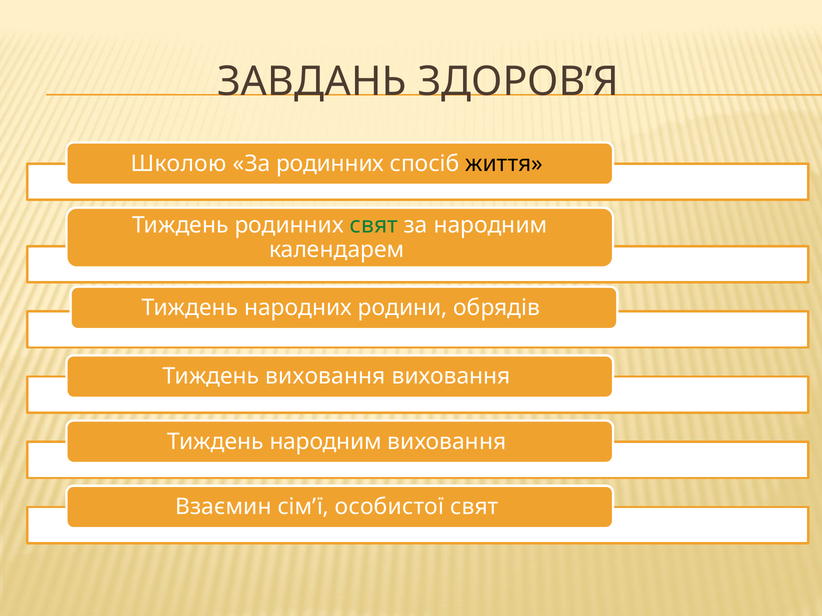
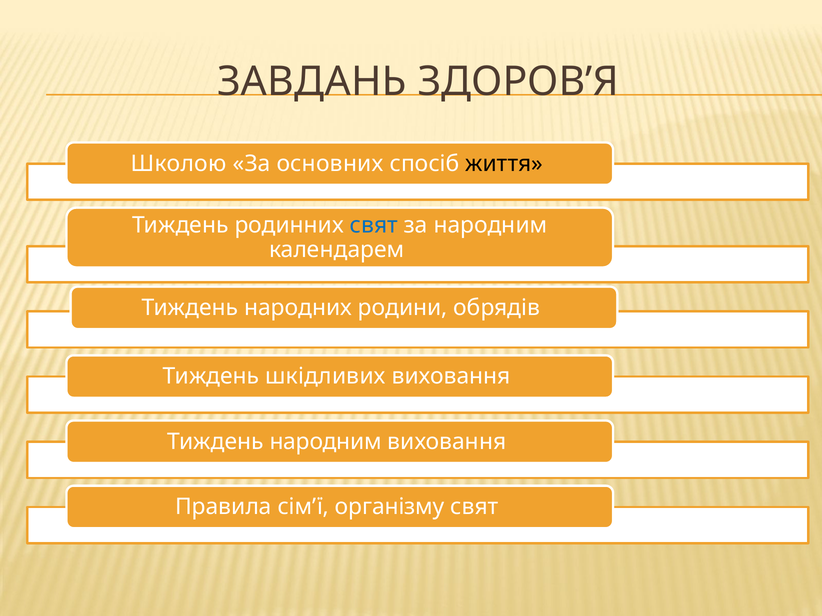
За родинних: родинних -> основних (330, 164)
свят colour: green -> blue (374, 225)
Тиждень виховання: виховання -> шкідливих (325, 377)
Взаємин: Взаємин -> Правила (223, 507)
особистої: особистої -> організму (390, 507)
